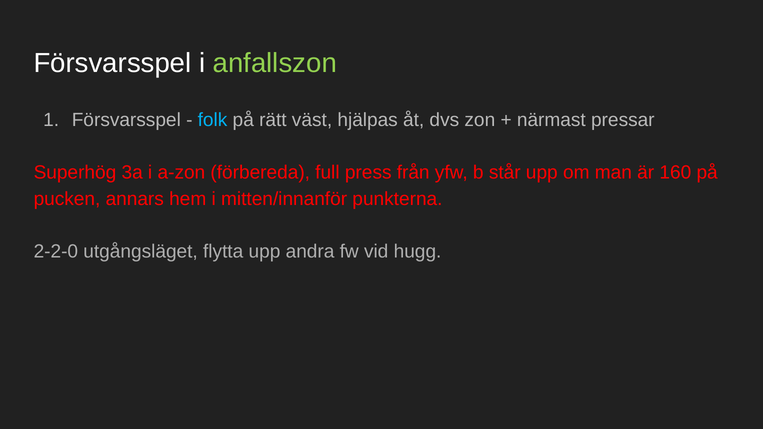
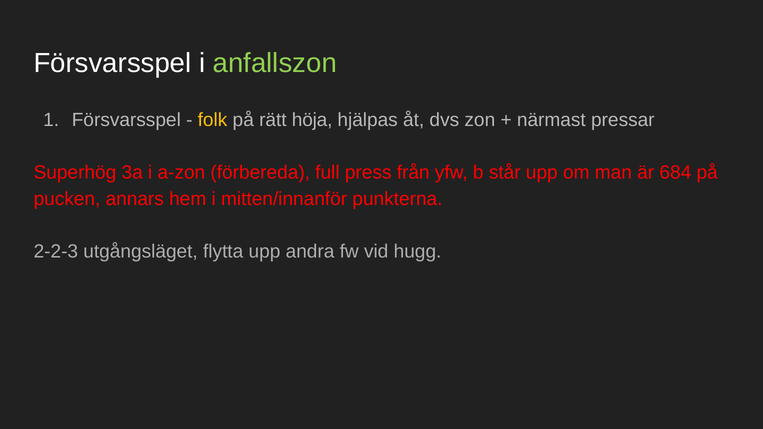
folk colour: light blue -> yellow (213, 120)
väst: väst -> höja (312, 120)
160: 160 -> 684 (675, 173)
2-2-0: 2-2-0 -> 2-2-3 (56, 252)
